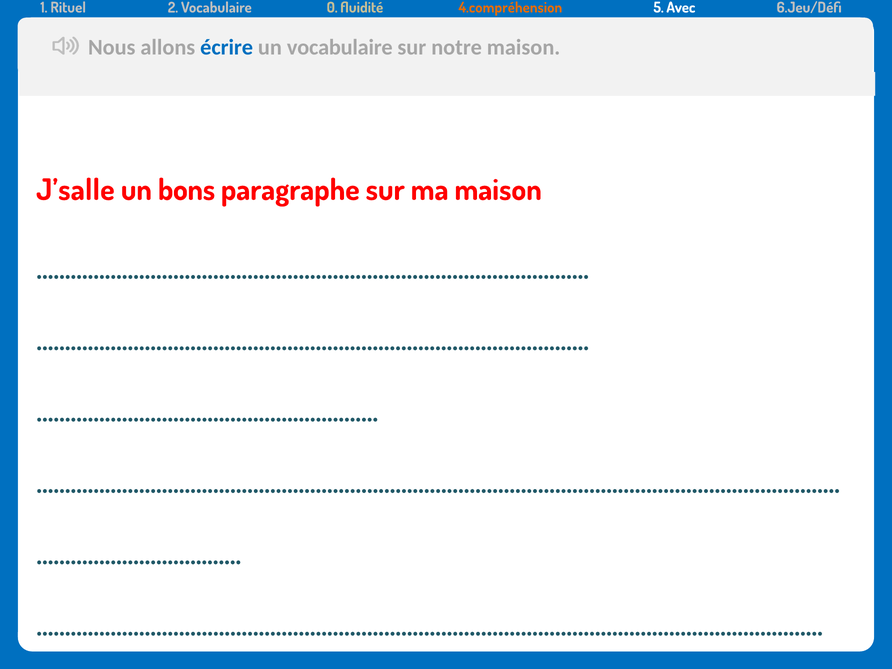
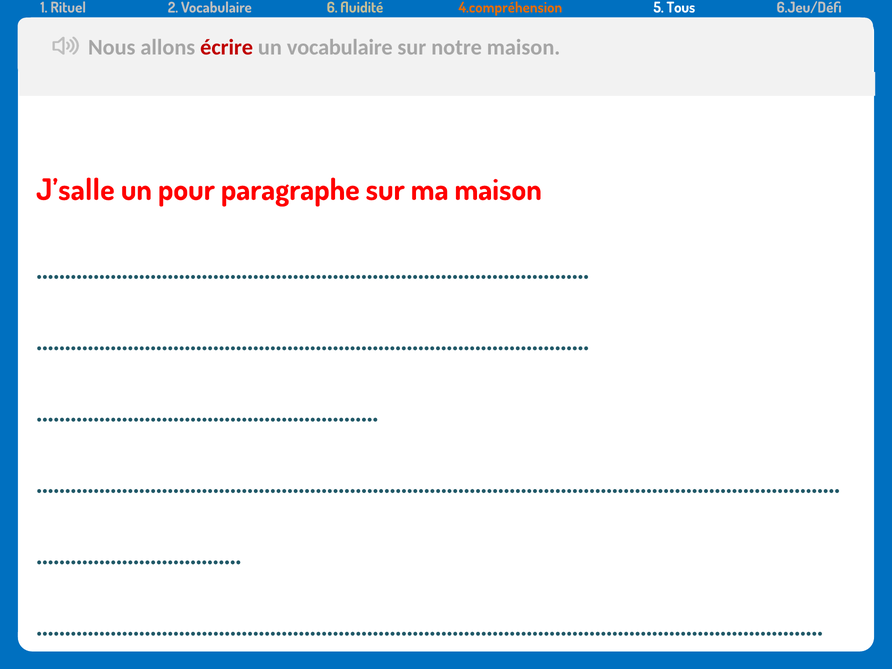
0: 0 -> 6 (332, 8)
Avec: Avec -> Tous (681, 8)
écrire colour: blue -> red (227, 47)
bons: bons -> pour (186, 190)
